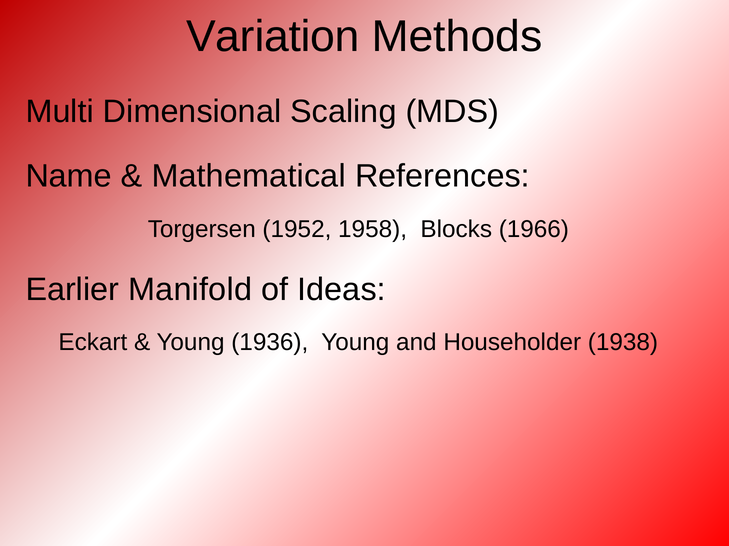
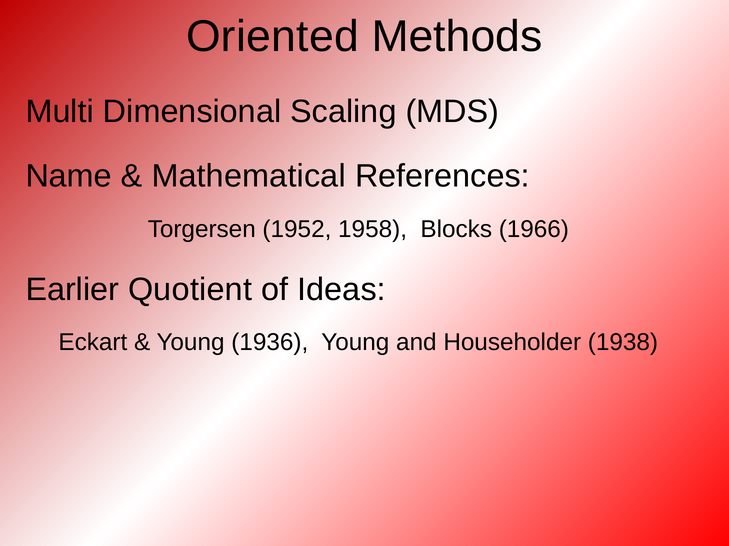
Variation: Variation -> Oriented (273, 37)
Manifold: Manifold -> Quotient (190, 290)
